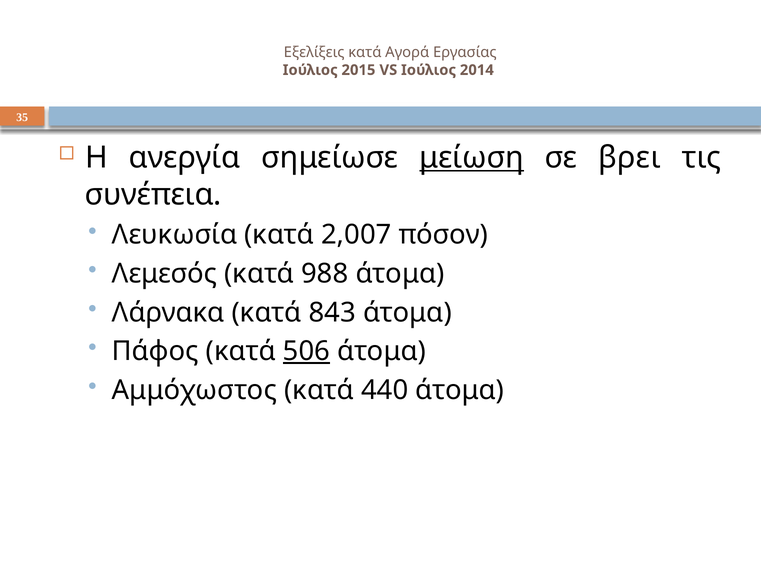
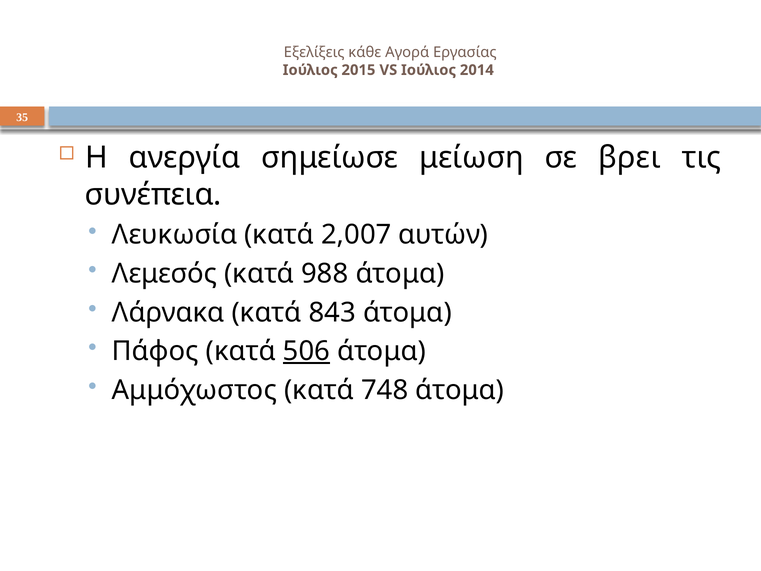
Εξελίξεις κατά: κατά -> κάθε (365, 52)
μείωση underline: present -> none (472, 158)
πόσον: πόσον -> αυτών (443, 235)
440: 440 -> 748 (385, 390)
